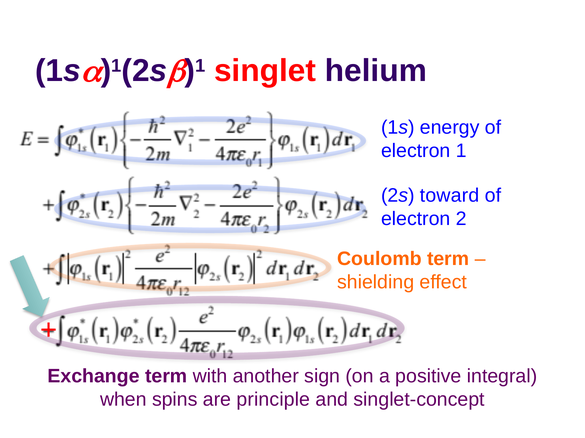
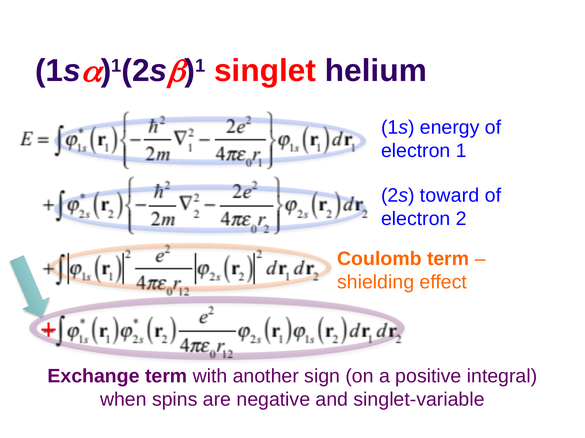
principle: principle -> negative (273, 400)
singlet-concept: singlet-concept -> singlet-variable (419, 400)
